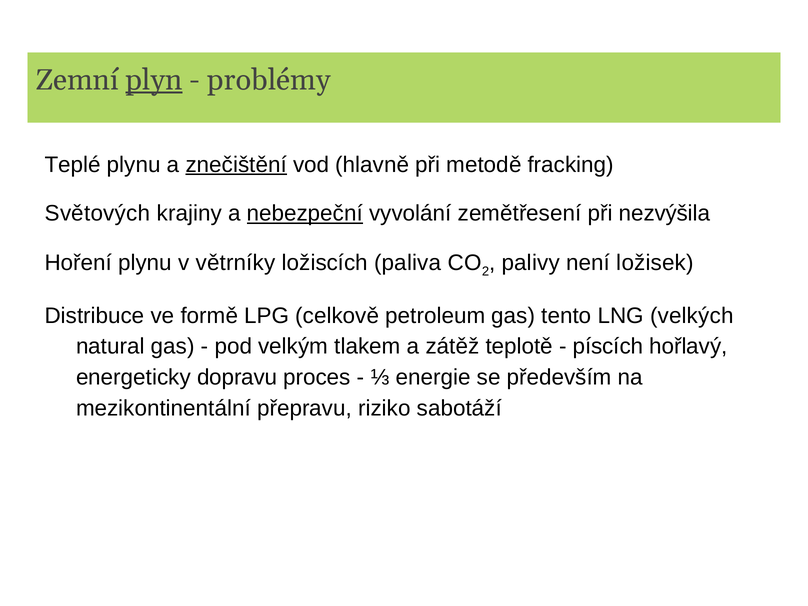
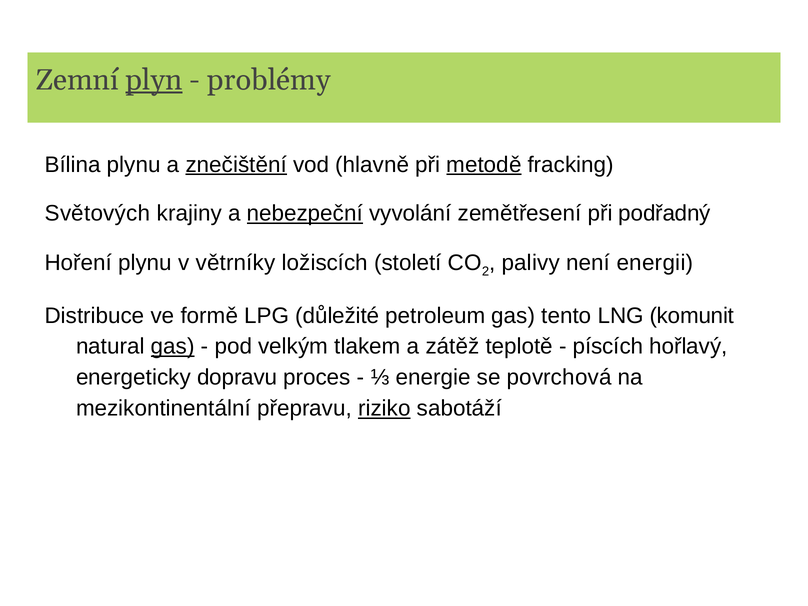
Teplé: Teplé -> Bílina (73, 165)
metodě underline: none -> present (484, 165)
nezvýšila: nezvýšila -> podřadný (665, 214)
paliva: paliva -> století (408, 263)
ložisek: ložisek -> energii (655, 263)
celkově: celkově -> důležité (337, 316)
velkých: velkých -> komunit (692, 316)
gas underline: none -> present (173, 347)
především: především -> povrchová (559, 378)
riziko underline: none -> present (384, 409)
